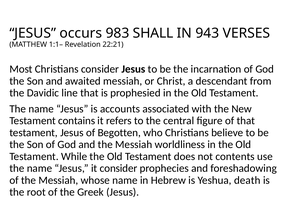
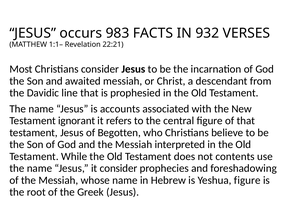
SHALL: SHALL -> FACTS (153, 33)
943: 943 -> 932 (207, 33)
contains: contains -> ignorant (77, 121)
worldliness: worldliness -> interpreted (180, 144)
Yeshua death: death -> figure (247, 180)
